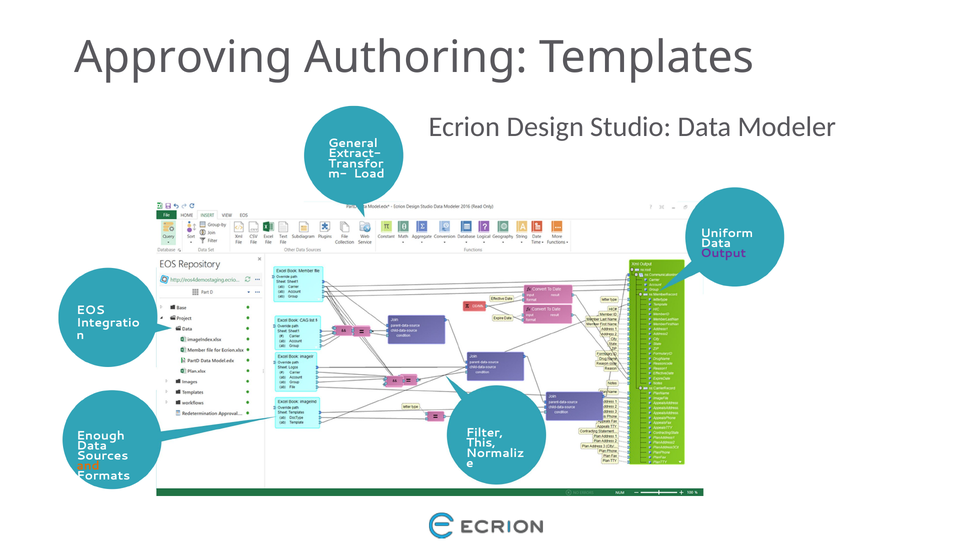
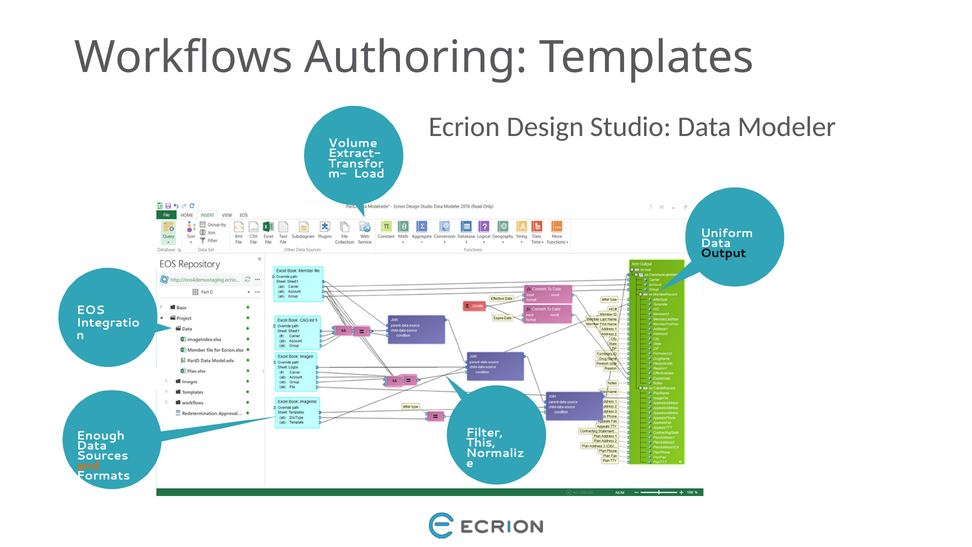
Approving: Approving -> Workflows (184, 58)
General: General -> Volume (353, 143)
Output colour: purple -> black (723, 253)
